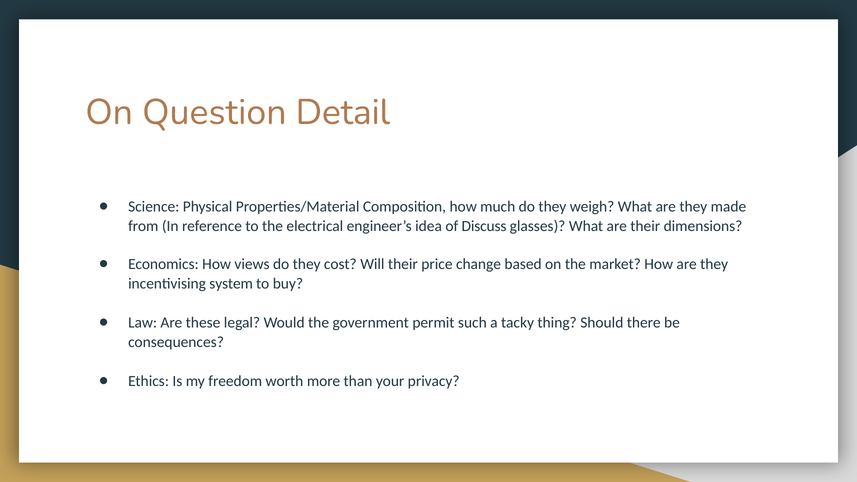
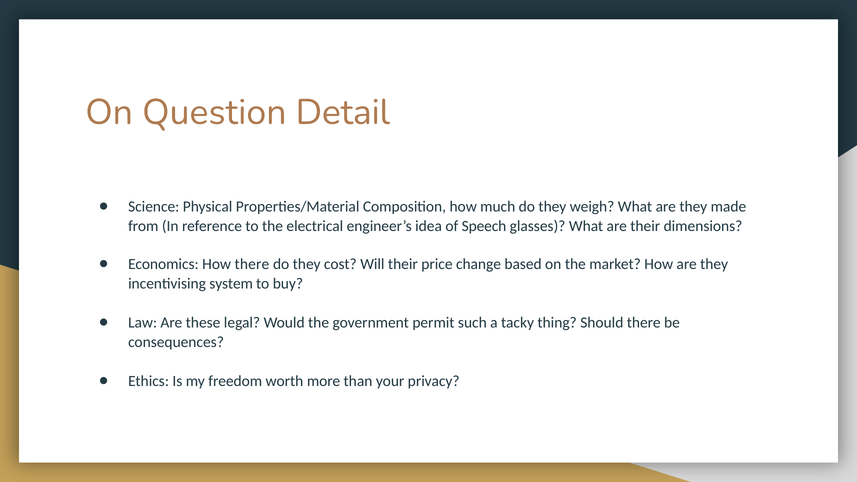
Discuss: Discuss -> Speech (484, 226)
How views: views -> there (252, 264)
